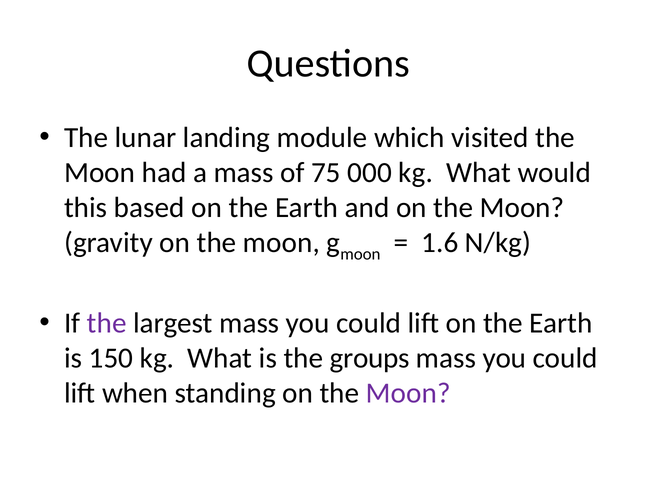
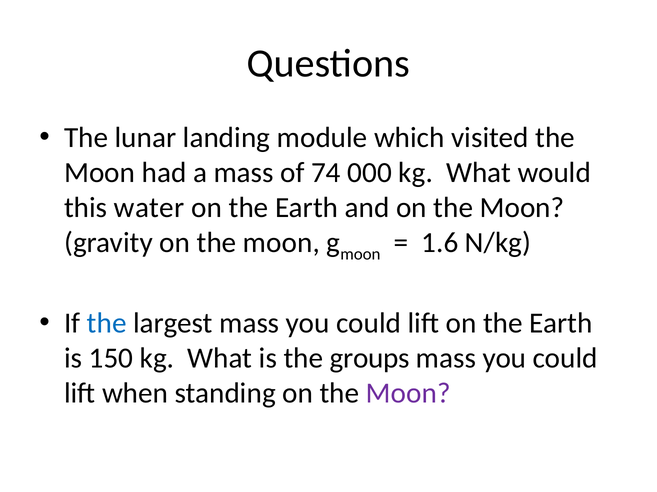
75: 75 -> 74 (326, 173)
based: based -> water (149, 208)
the colour: purple -> blue (107, 324)
